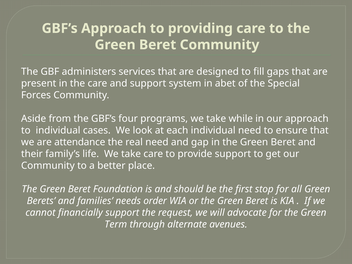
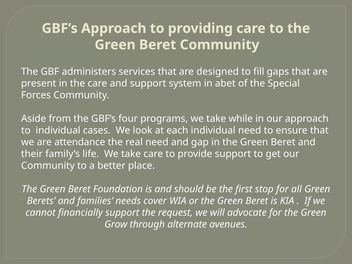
order: order -> cover (155, 201)
Term: Term -> Grow (116, 224)
